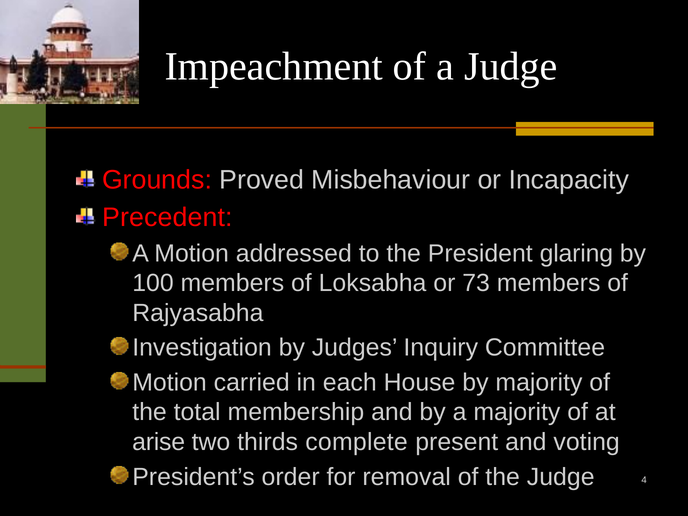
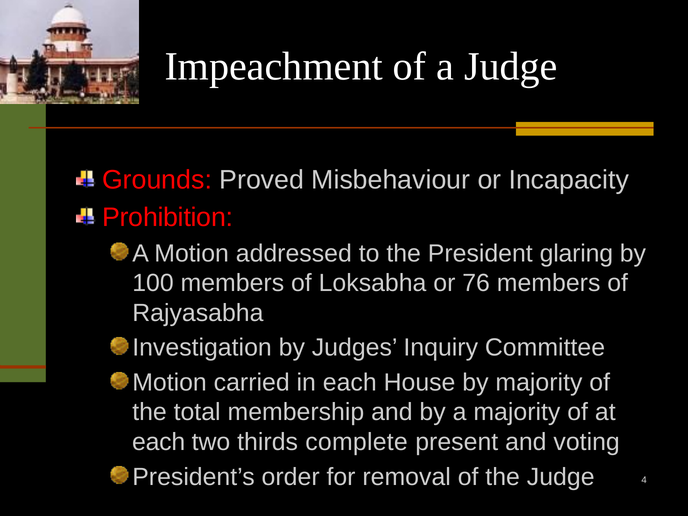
Precedent: Precedent -> Prohibition (168, 218)
73: 73 -> 76 (476, 283)
arise: arise -> each (159, 442)
